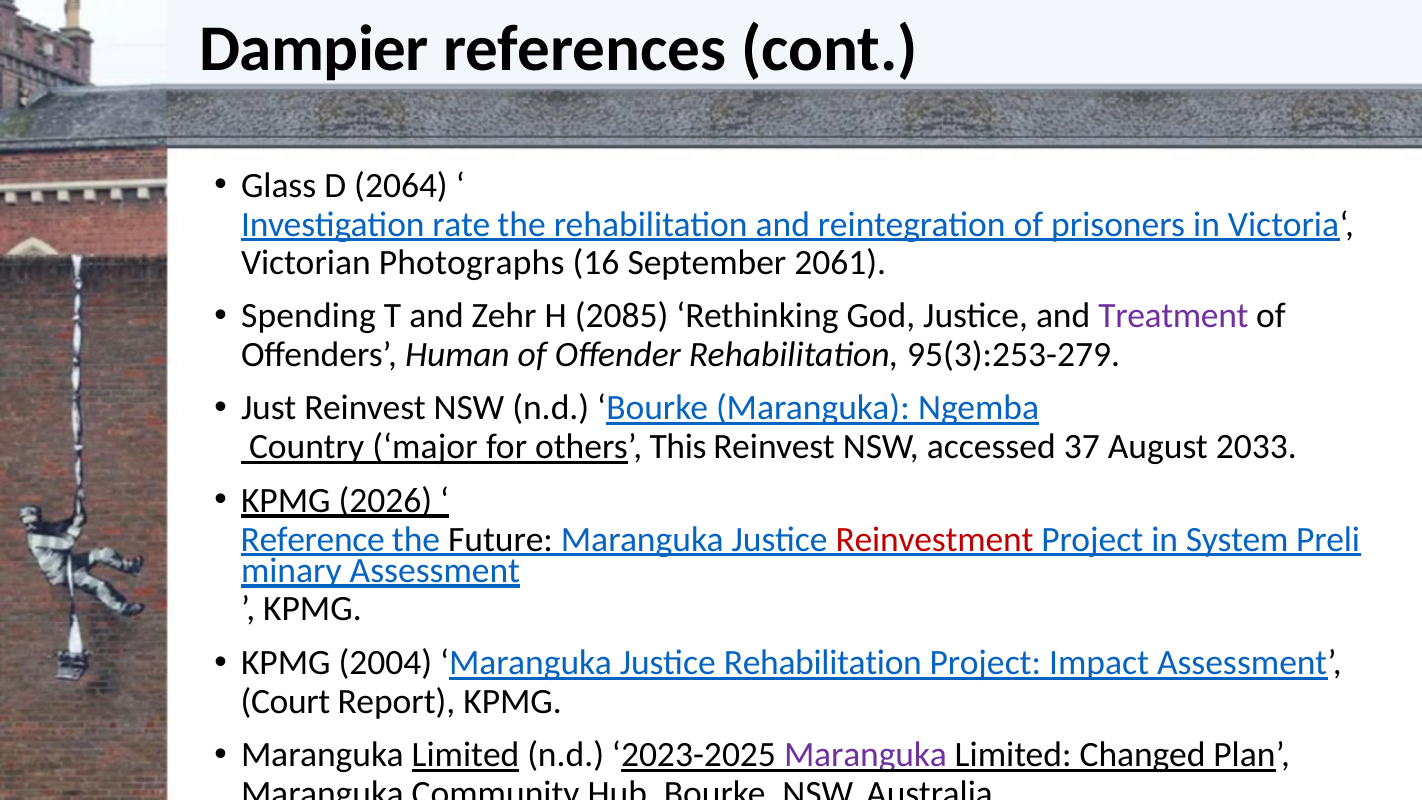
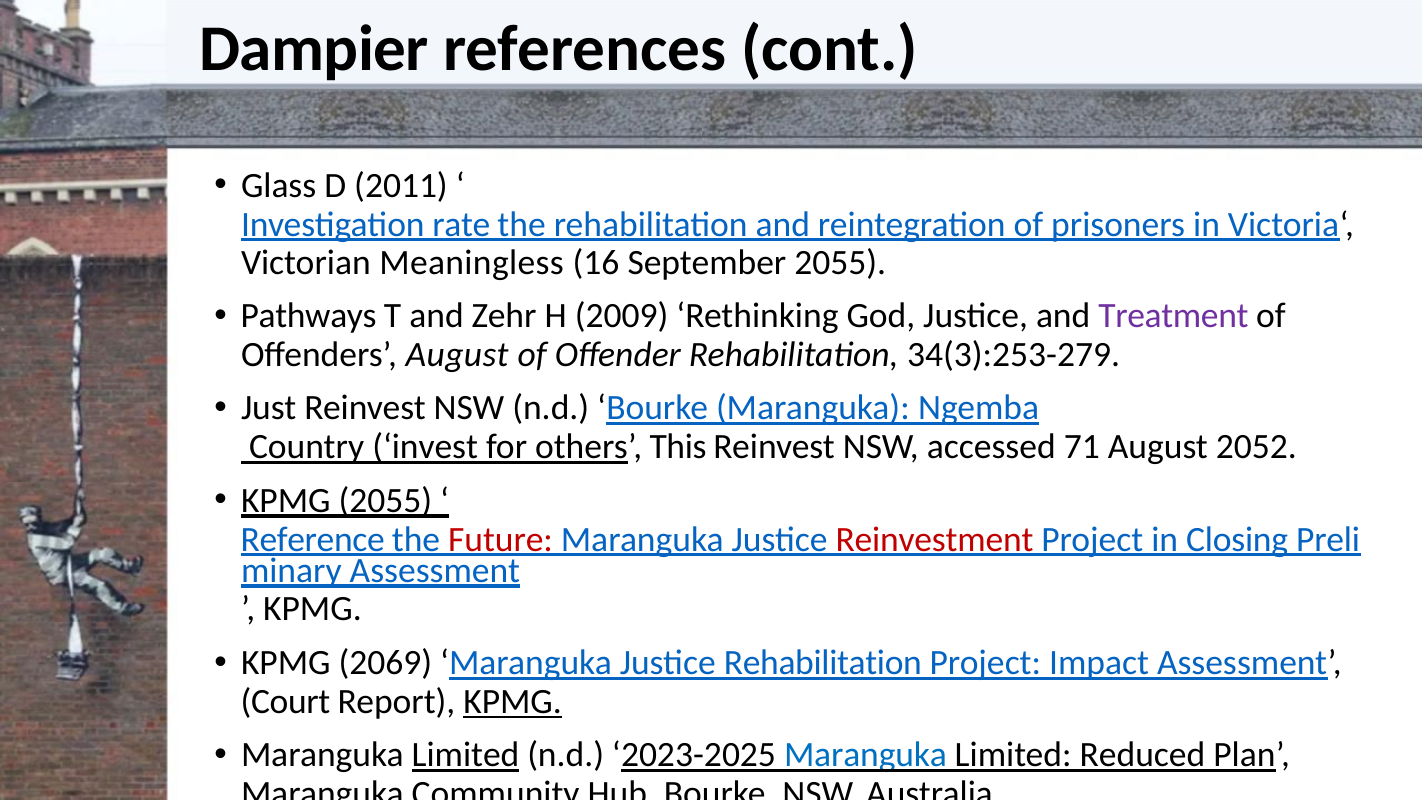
2064: 2064 -> 2011 (401, 185)
Photographs: Photographs -> Meaningless (472, 263)
September 2061: 2061 -> 2055 (840, 263)
Spending: Spending -> Pathways (309, 316)
2085: 2085 -> 2009 (622, 316)
Offenders Human: Human -> August (457, 354)
95(3):253-279: 95(3):253-279 -> 34(3):253-279 (1014, 354)
major: major -> invest (425, 447)
37: 37 -> 71 (1082, 447)
2033: 2033 -> 2052 (1256, 447)
KPMG 2026: 2026 -> 2055 (385, 500)
Future colour: black -> red (501, 539)
System: System -> Closing (1237, 539)
2004: 2004 -> 2069 (385, 663)
KPMG underline: none -> present (513, 701)
Maranguka colour: purple -> blue (865, 755)
Changed: Changed -> Reduced (1142, 755)
